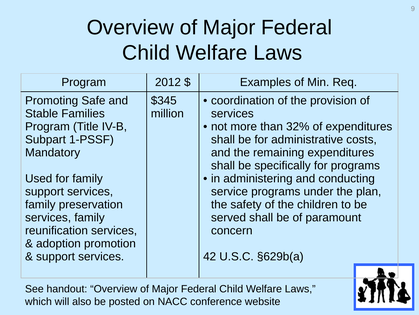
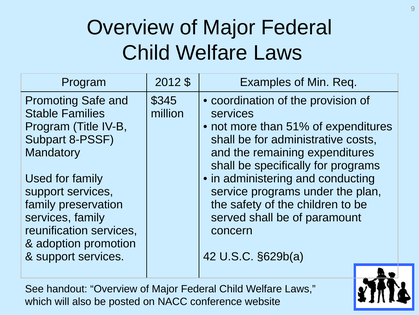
32%: 32% -> 51% (298, 126)
1-PSSF: 1-PSSF -> 8-PSSF (91, 139)
